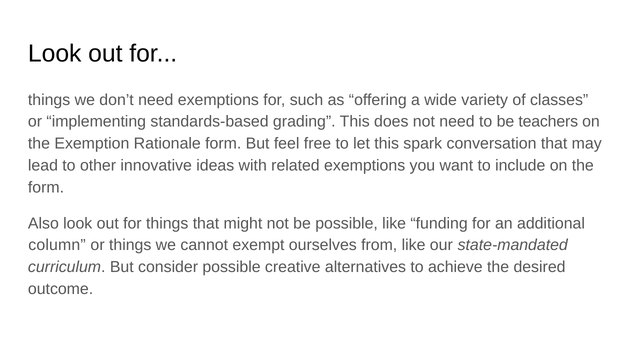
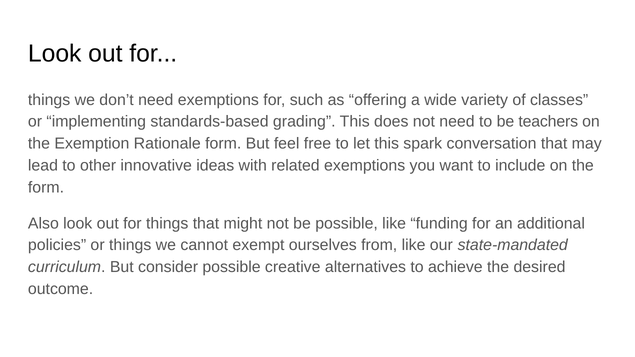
column: column -> policies (57, 245)
